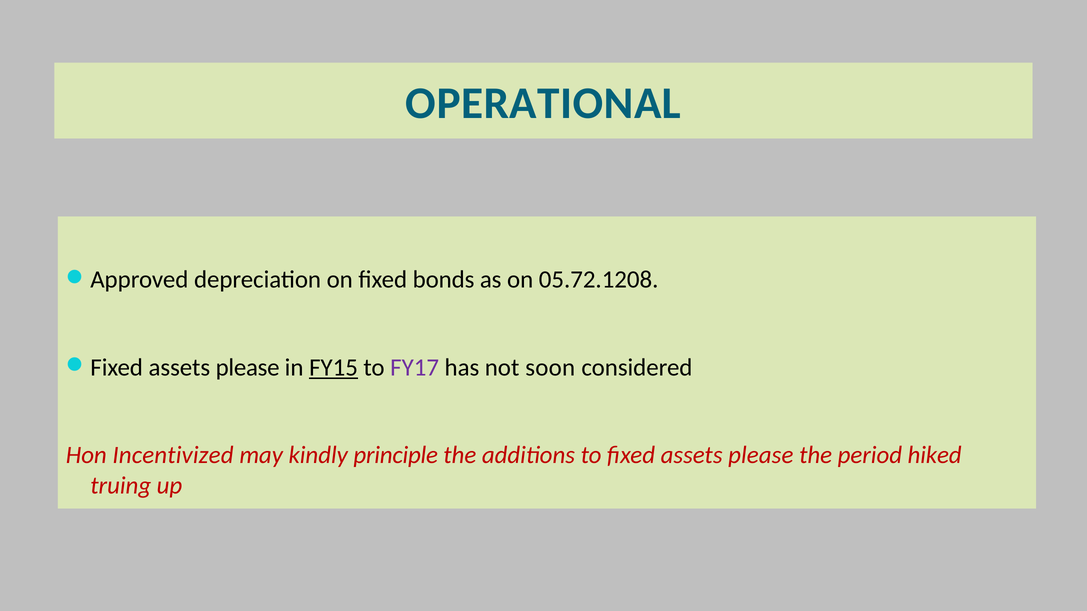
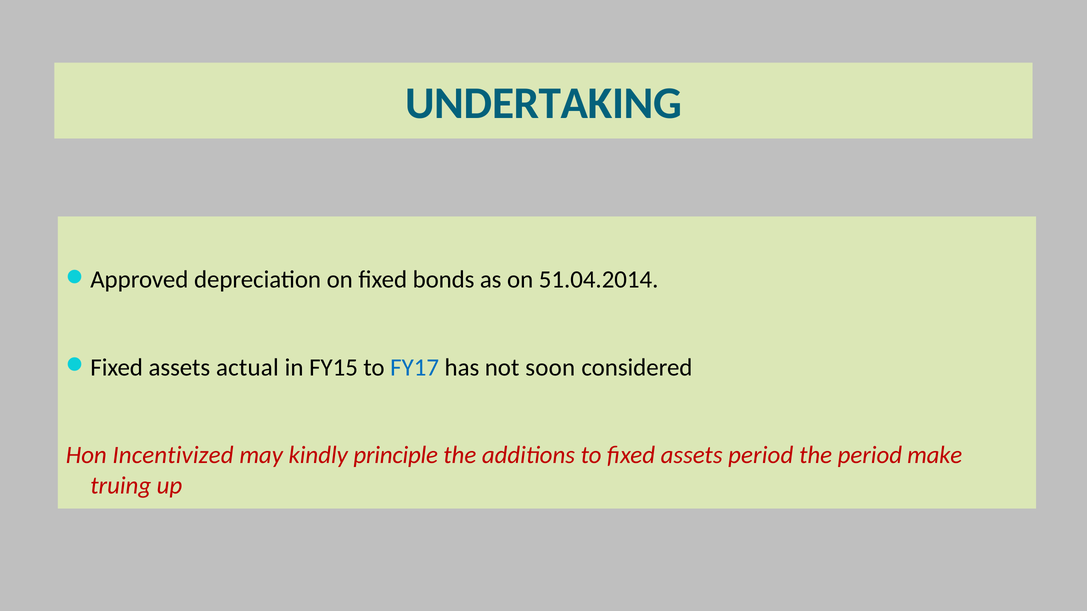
OPERATIONAL: OPERATIONAL -> UNDERTAKING (544, 103)
05.72.1208: 05.72.1208 -> 51.04.2014 (599, 280)
please: please -> actual (247, 368)
FY15 underline: present -> none (334, 368)
FY17 colour: purple -> blue (415, 368)
fixed assets please: please -> period (761, 455)
hiked: hiked -> make (935, 455)
